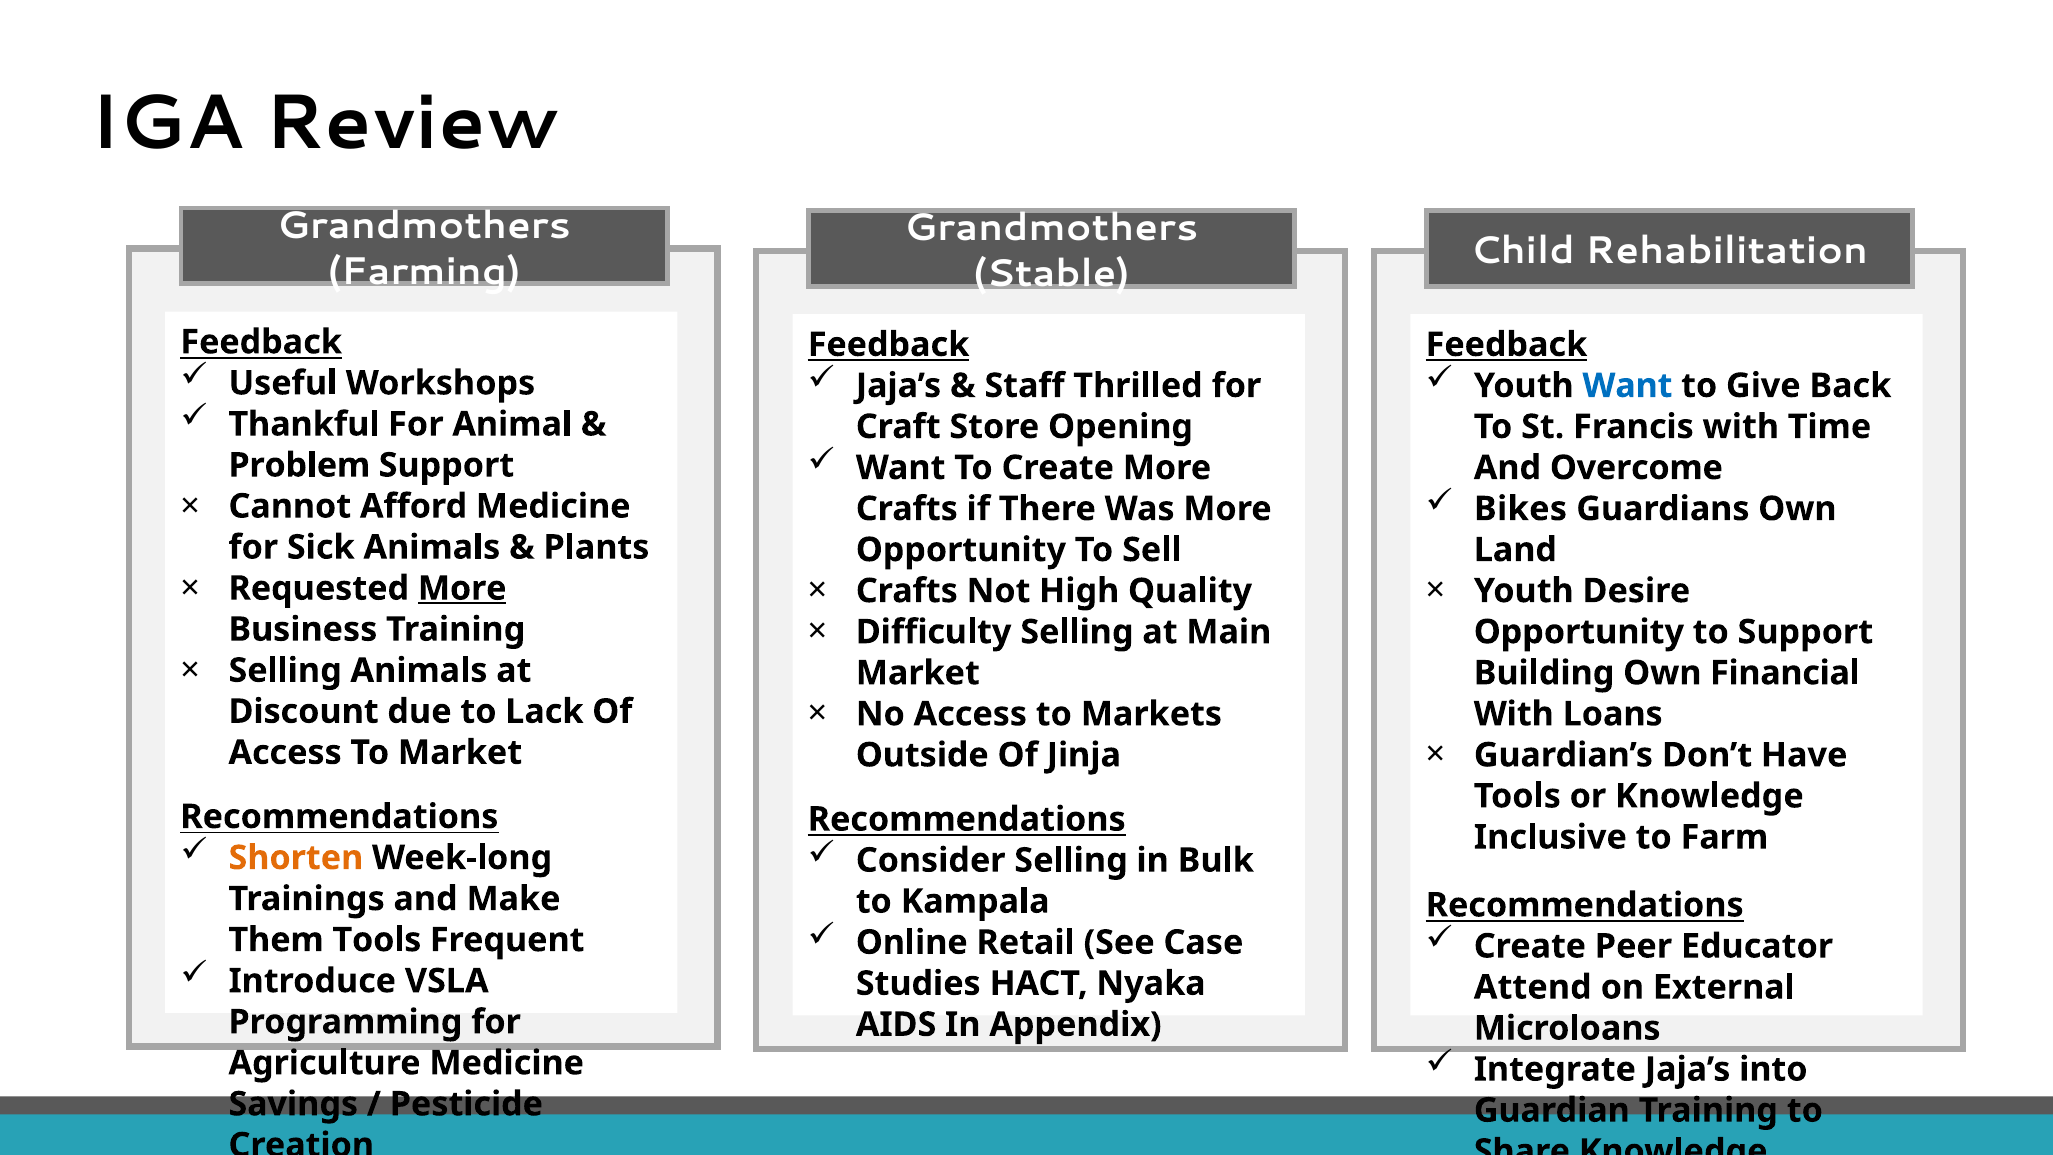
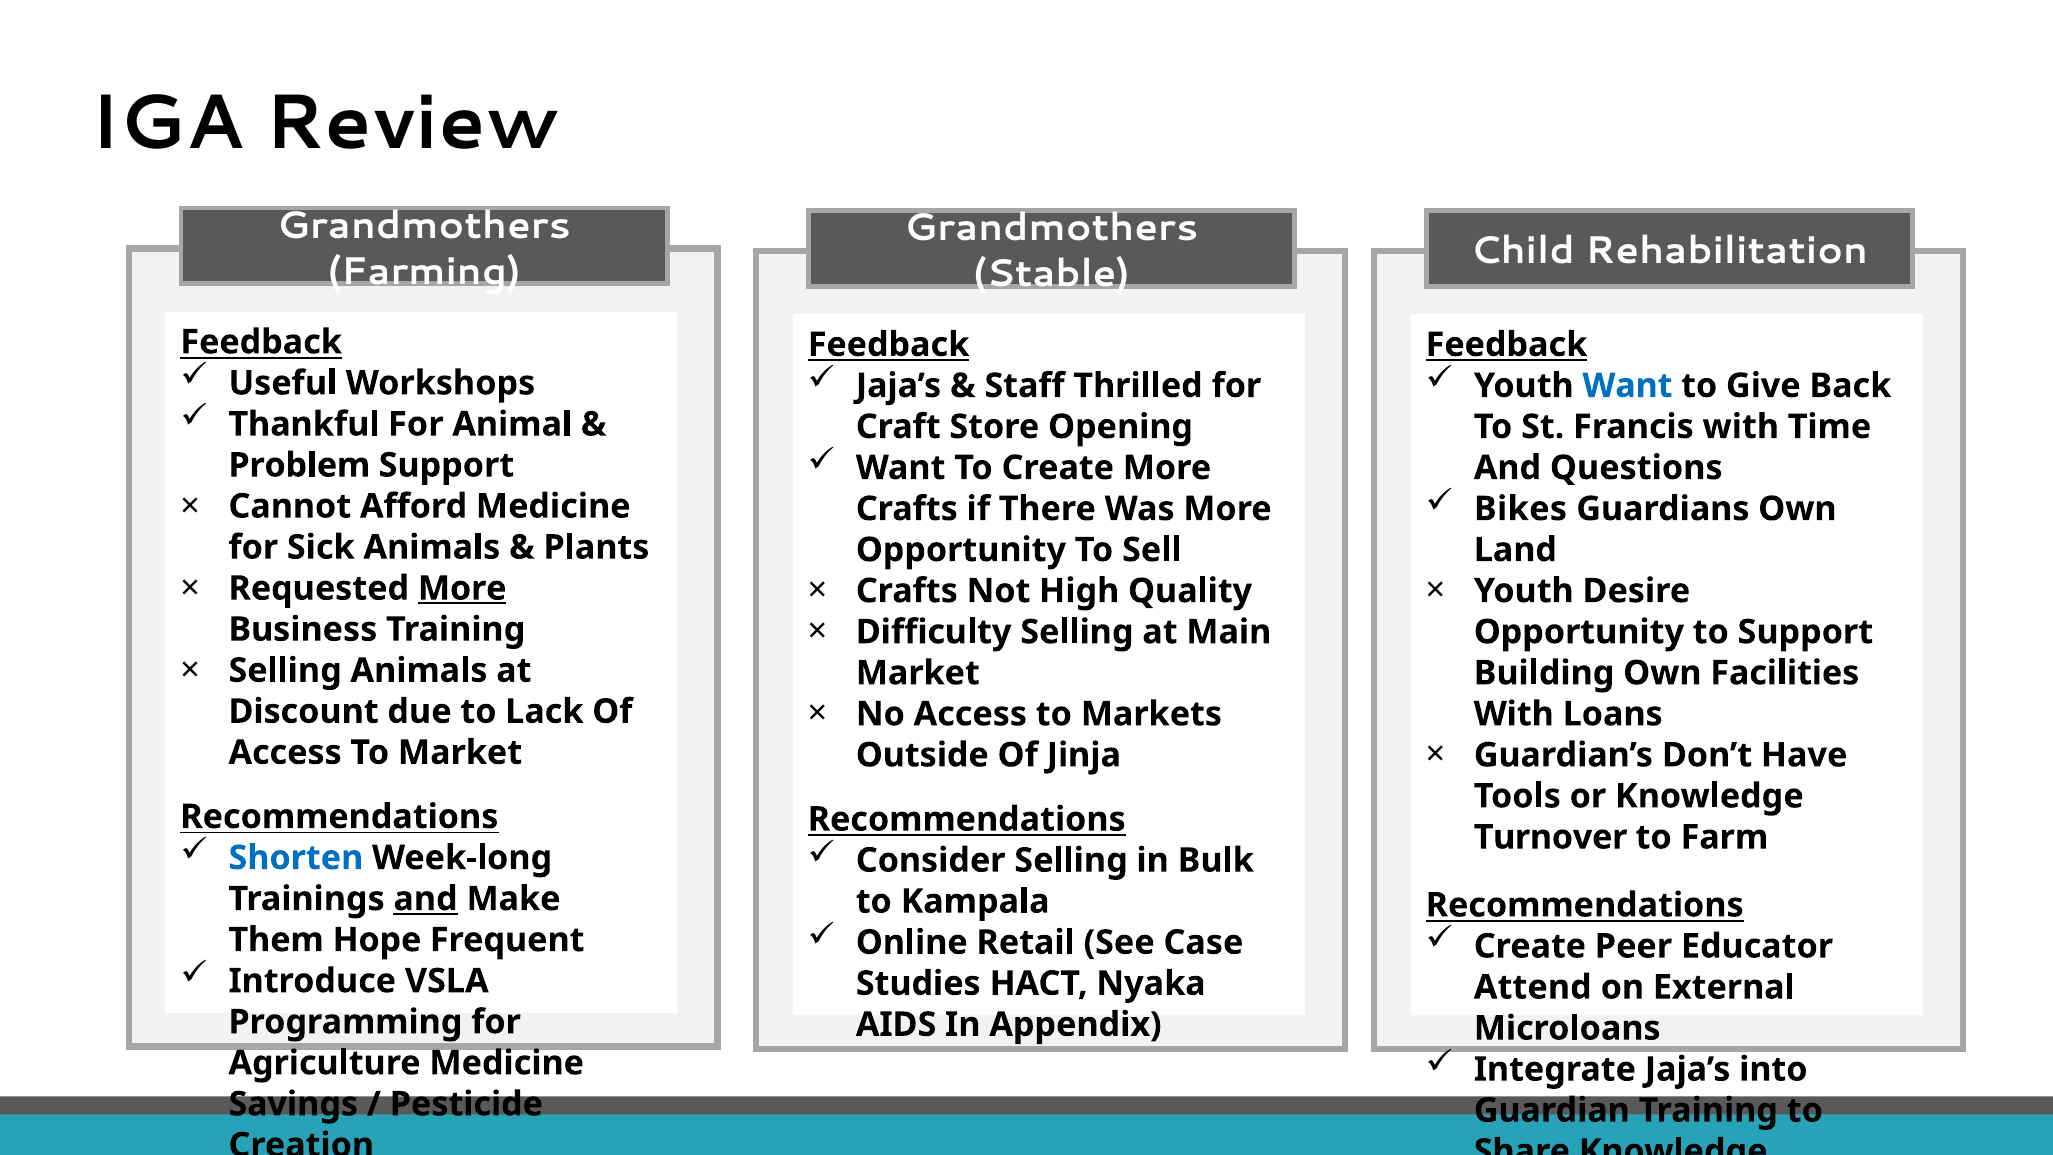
Overcome: Overcome -> Questions (1636, 468)
Financial: Financial -> Facilities (1785, 673)
Inclusive: Inclusive -> Turnover (1551, 837)
Shorten colour: orange -> blue (296, 858)
and underline: none -> present (426, 899)
Them Tools: Tools -> Hope (377, 940)
